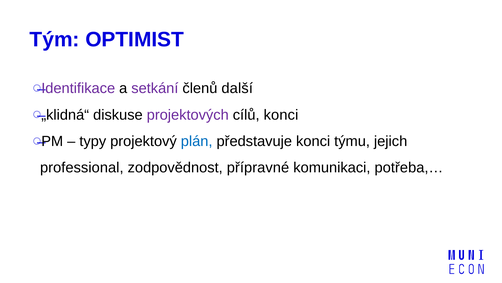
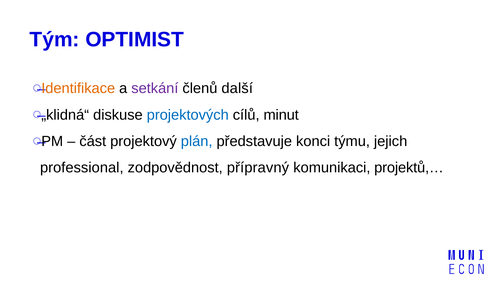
Identifikace colour: purple -> orange (78, 88)
projektových colour: purple -> blue (188, 115)
cílů konci: konci -> minut (281, 115)
typy: typy -> část (93, 141)
přípravné: přípravné -> přípravný (258, 167)
potřeba,…: potřeba,… -> projektů,… (409, 167)
